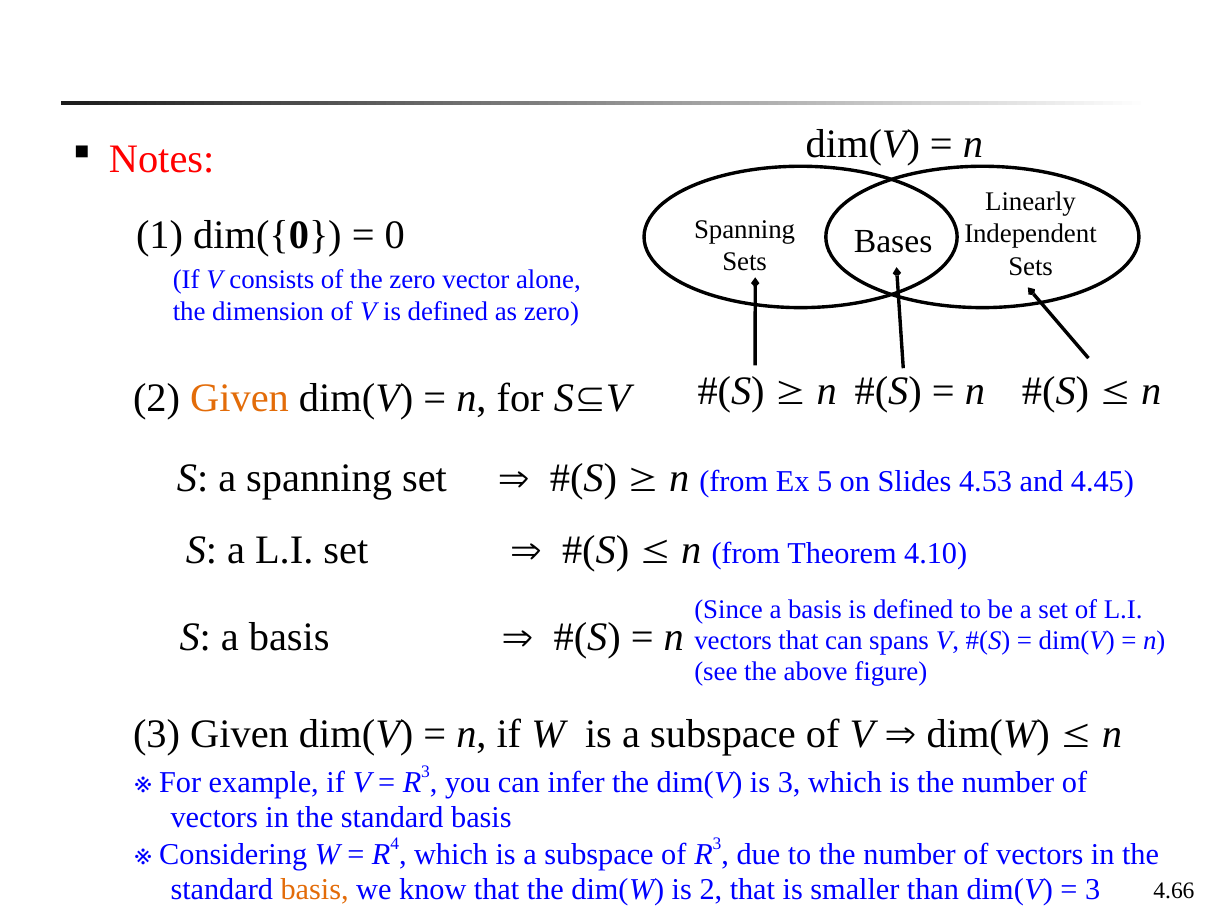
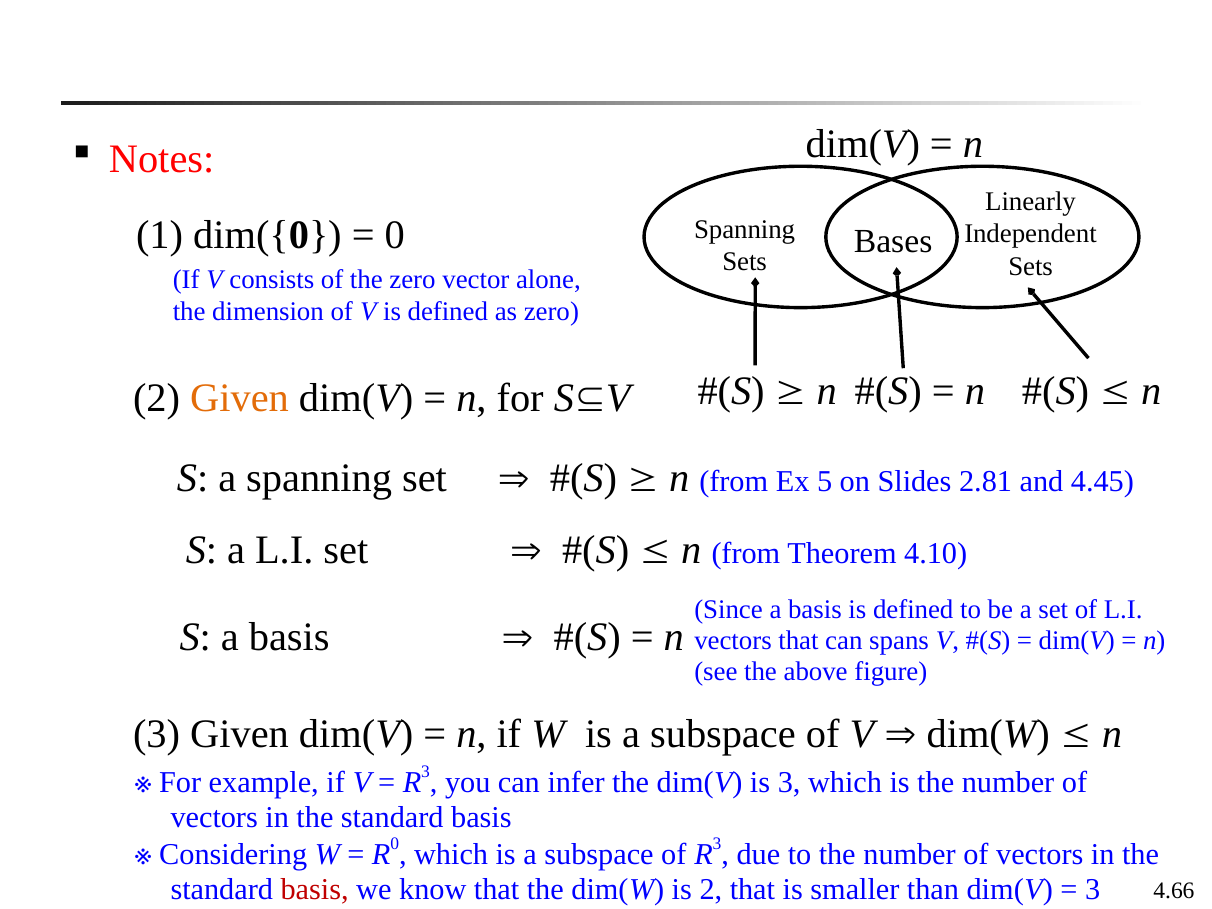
4.53: 4.53 -> 2.81 (986, 481)
4: 4 -> 0 (395, 843)
basis colour: orange -> red (315, 889)
